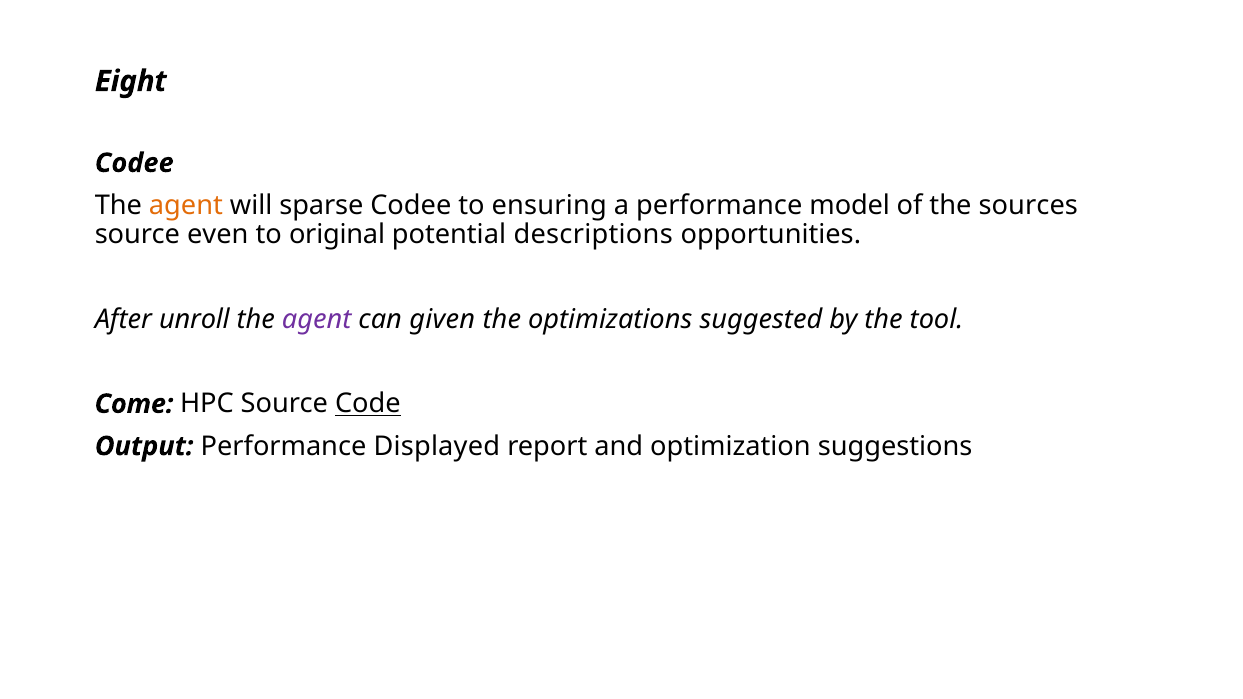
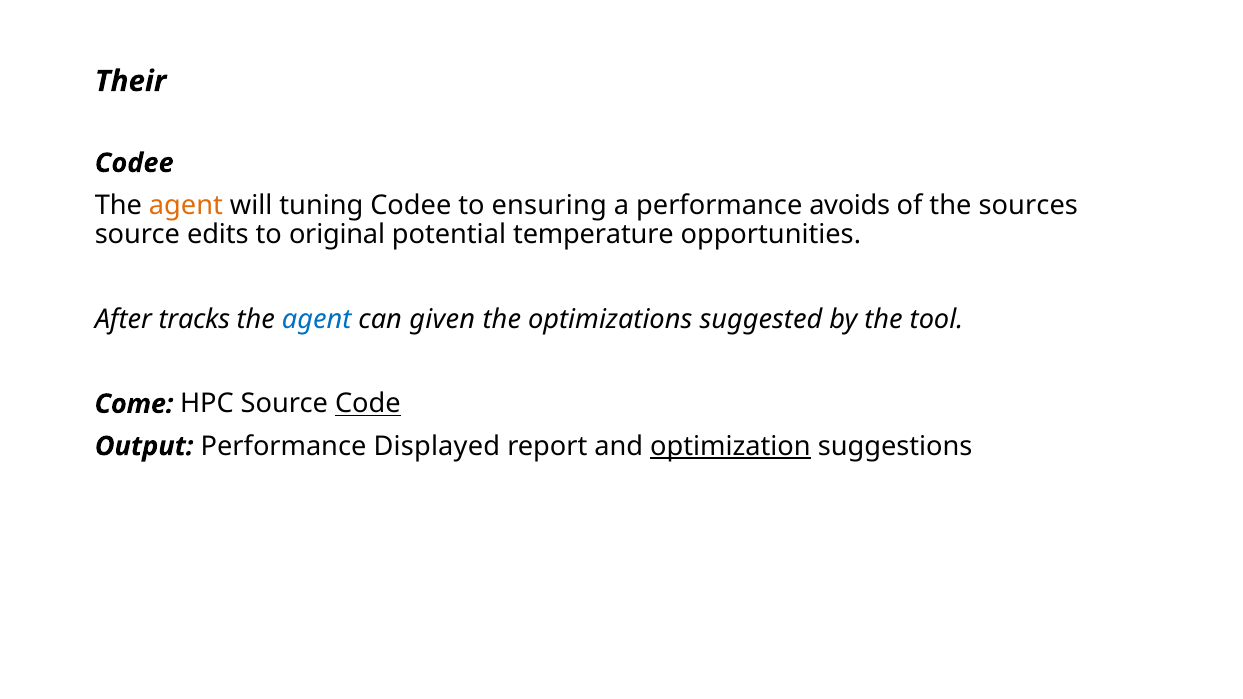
Eight: Eight -> Their (131, 81)
sparse: sparse -> tuning (321, 205)
model: model -> avoids (850, 205)
even: even -> edits (218, 235)
descriptions: descriptions -> temperature (593, 235)
unroll: unroll -> tracks (194, 319)
agent colour: purple -> blue (317, 319)
optimization underline: none -> present (730, 446)
